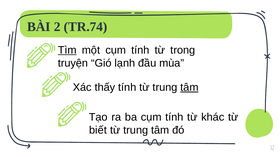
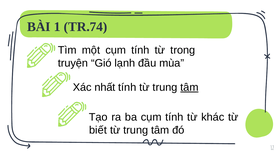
2: 2 -> 1 (57, 27)
Tìm underline: present -> none (67, 50)
thấy: thấy -> nhất (105, 88)
